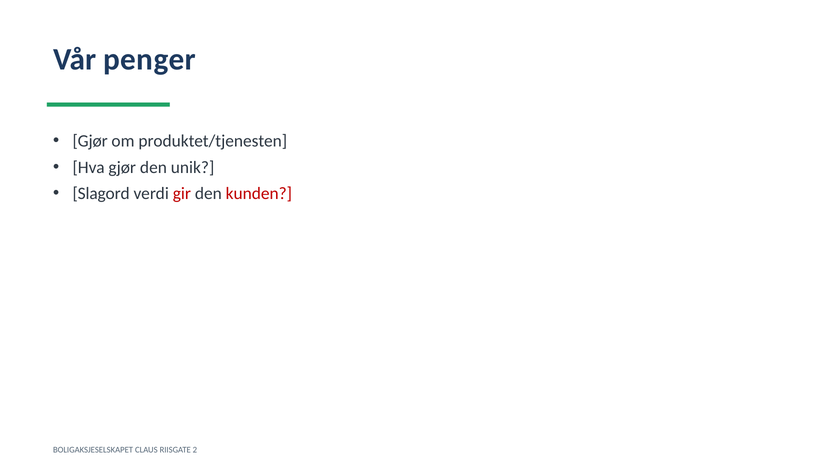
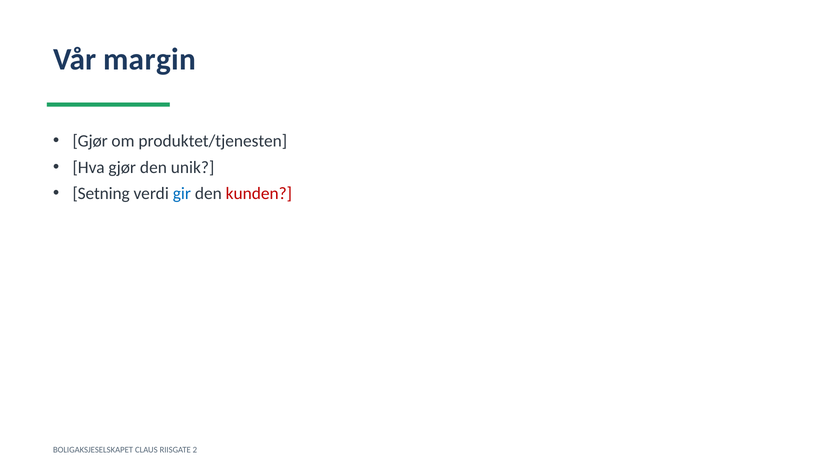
penger: penger -> margin (150, 59)
Slagord: Slagord -> Setning (101, 193)
gir colour: red -> blue (182, 193)
